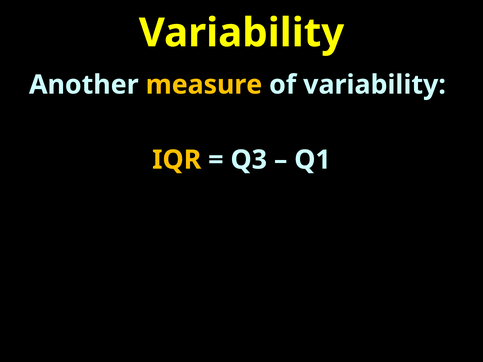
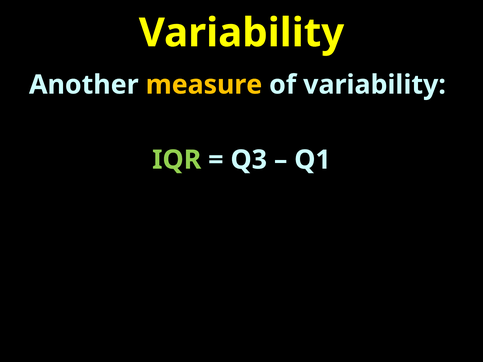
IQR colour: yellow -> light green (177, 160)
